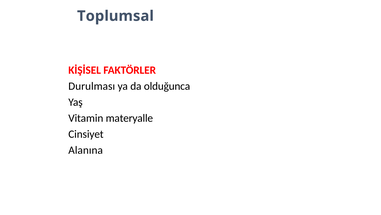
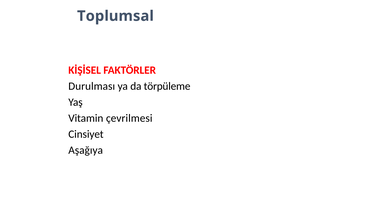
olduğunca: olduğunca -> törpüleme (167, 86)
materyalle: materyalle -> çevrilmesi (129, 118)
Alanına: Alanına -> Aşağıya (86, 150)
